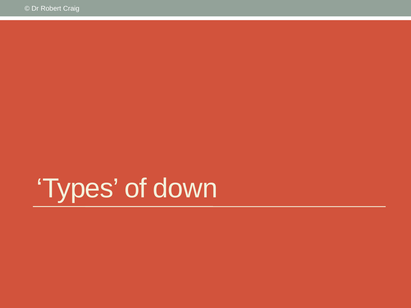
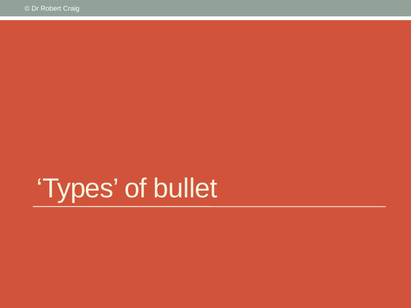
down: down -> bullet (185, 188)
